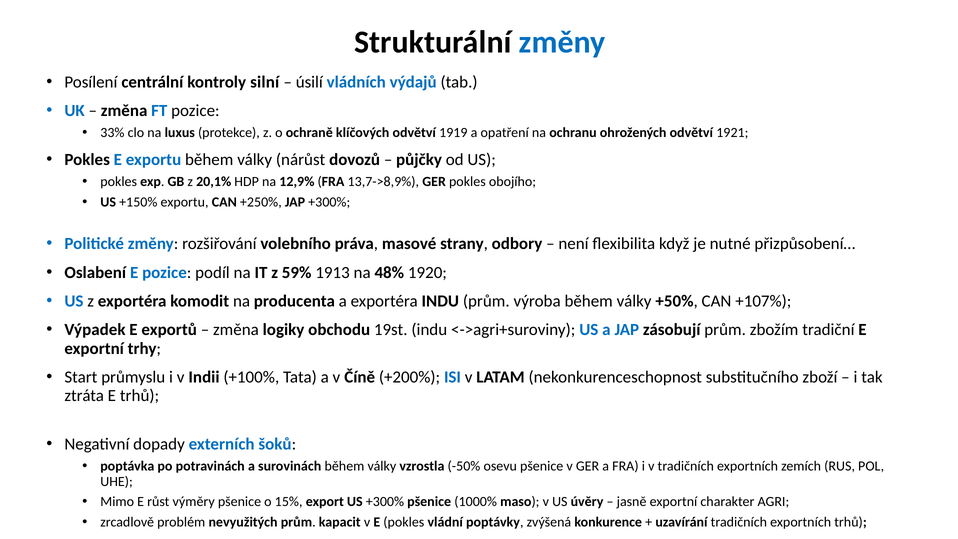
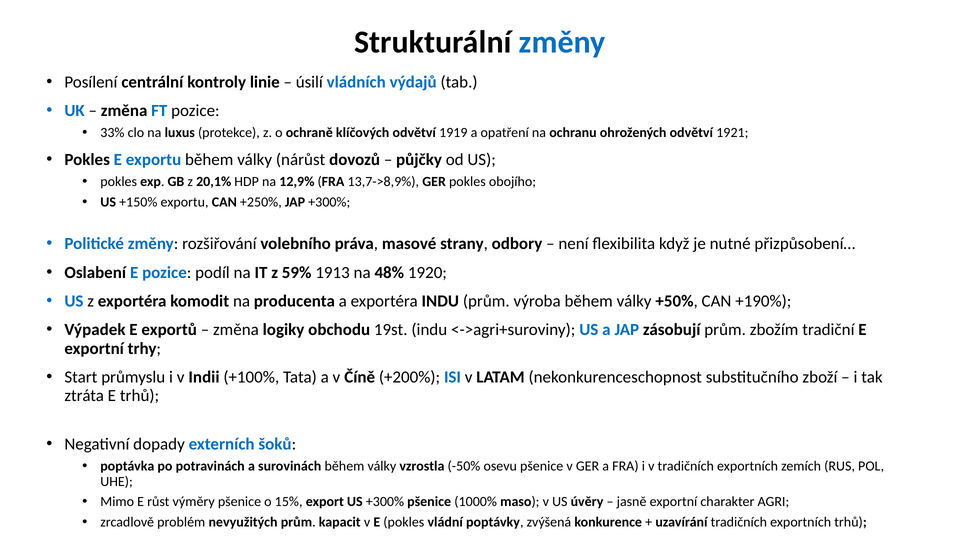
silní: silní -> linie (265, 82)
+107%: +107% -> +190% (763, 301)
